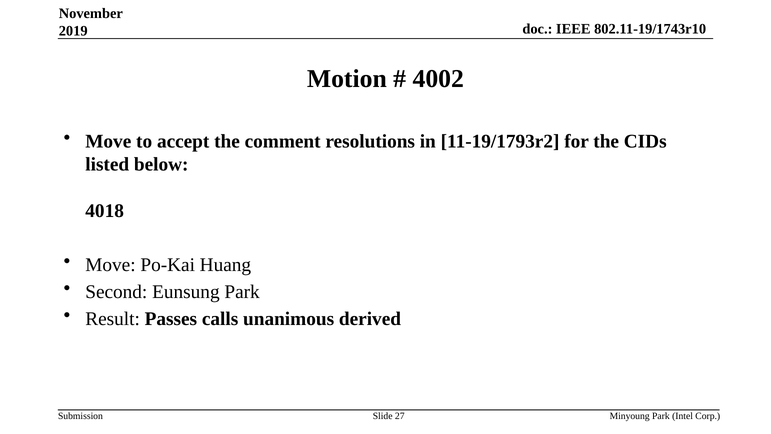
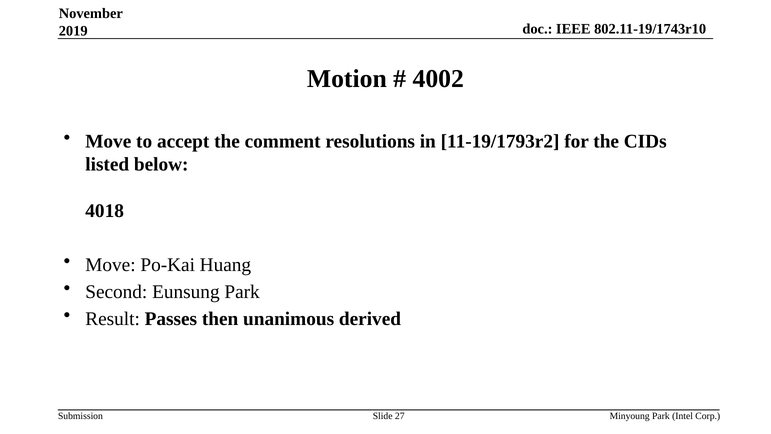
calls: calls -> then (220, 318)
